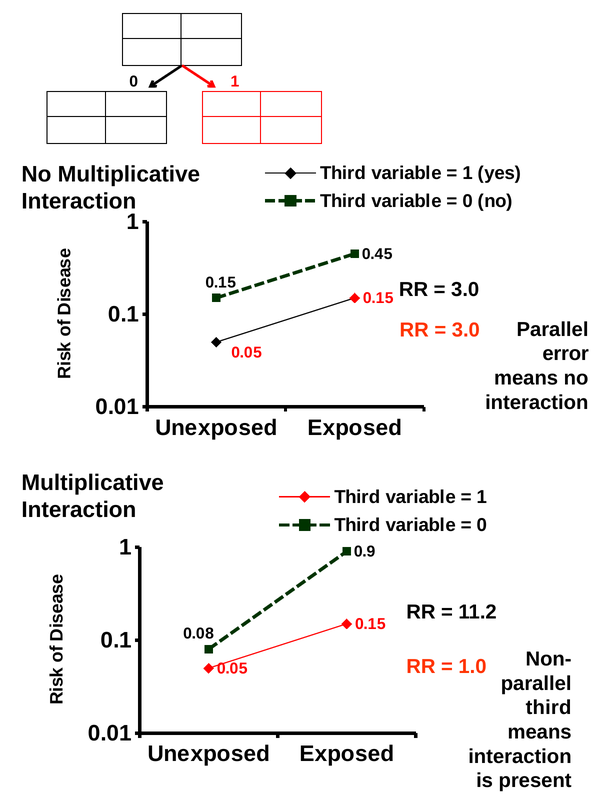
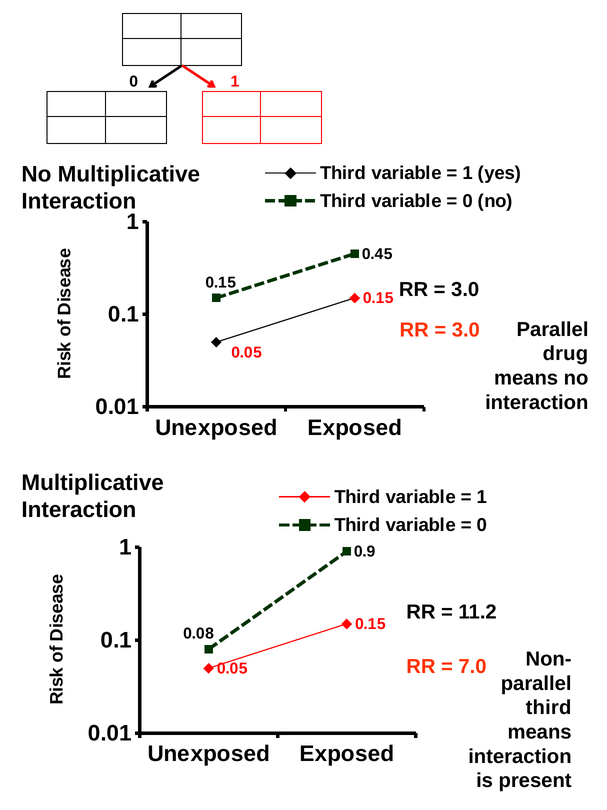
error: error -> drug (565, 353)
1.0: 1.0 -> 7.0 (473, 666)
